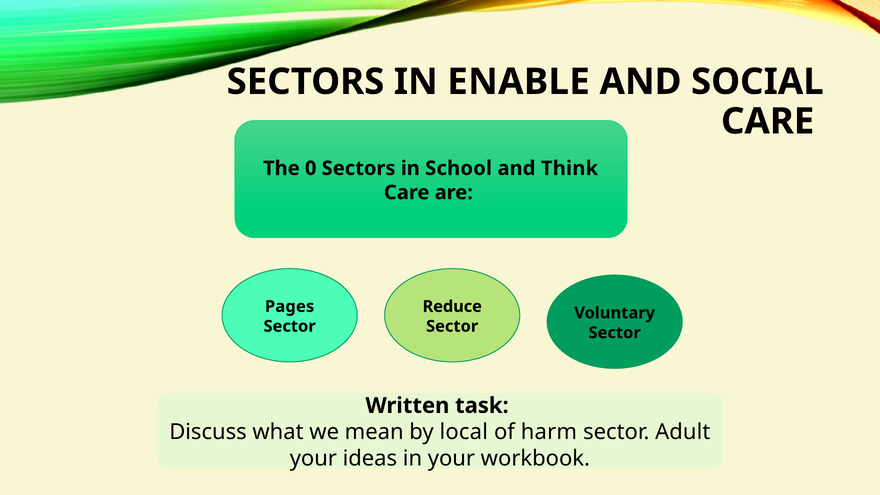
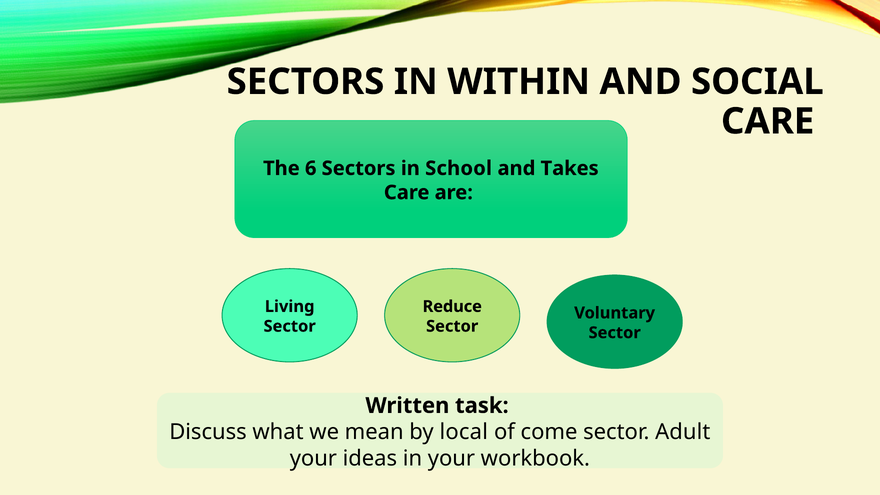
ENABLE: ENABLE -> WITHIN (519, 82)
0: 0 -> 6 (311, 168)
Think: Think -> Takes (570, 168)
Pages: Pages -> Living (290, 306)
harm: harm -> come (549, 432)
